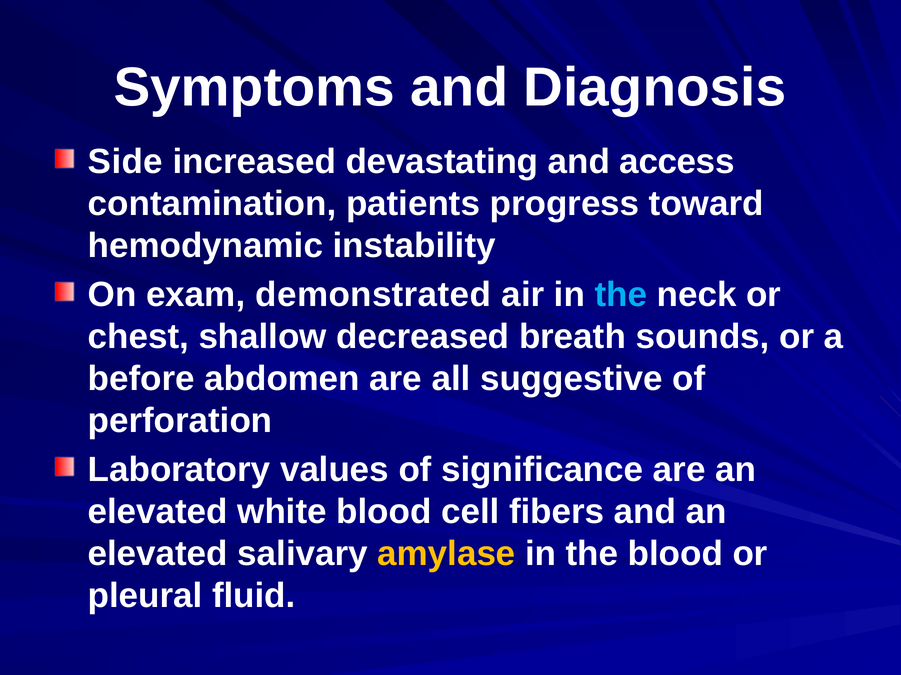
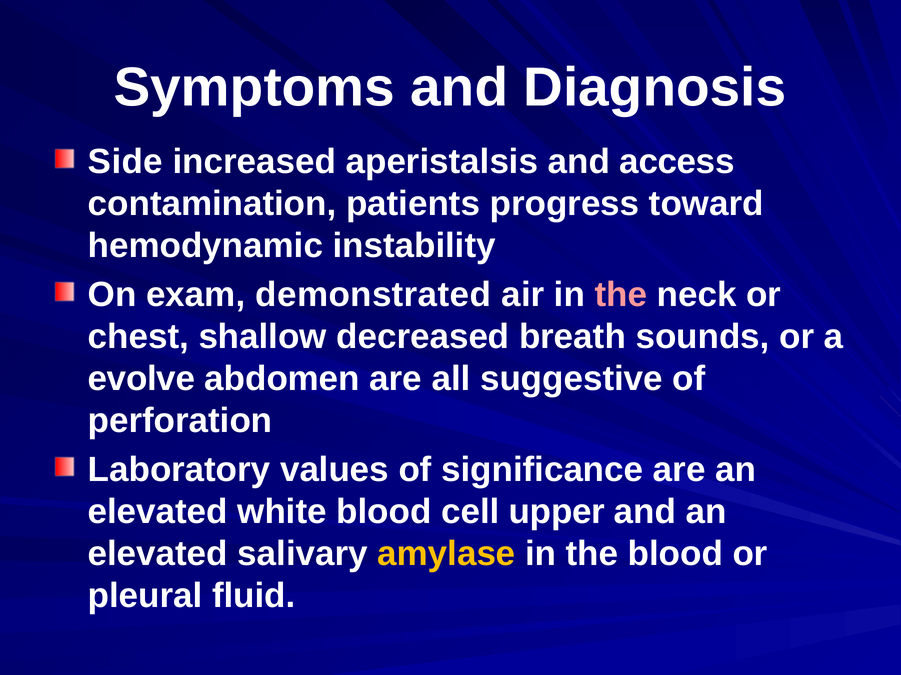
devastating: devastating -> aperistalsis (442, 162)
the colour: light blue -> pink (621, 295)
before: before -> evolve (141, 379)
fibers: fibers -> upper (557, 512)
